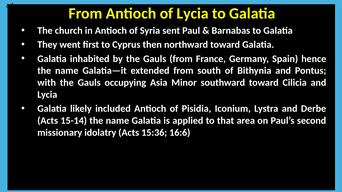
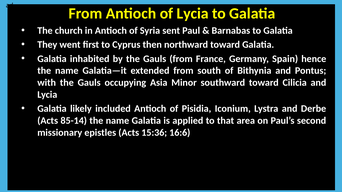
15-14: 15-14 -> 85-14 (74, 121)
idolatry: idolatry -> epistles (100, 133)
